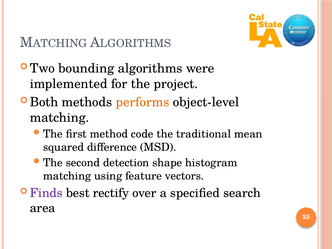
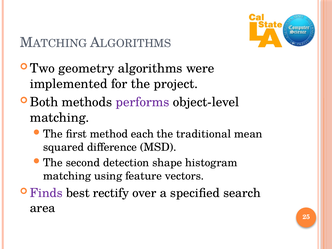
bounding: bounding -> geometry (86, 68)
performs colour: orange -> purple (142, 102)
code: code -> each (142, 134)
